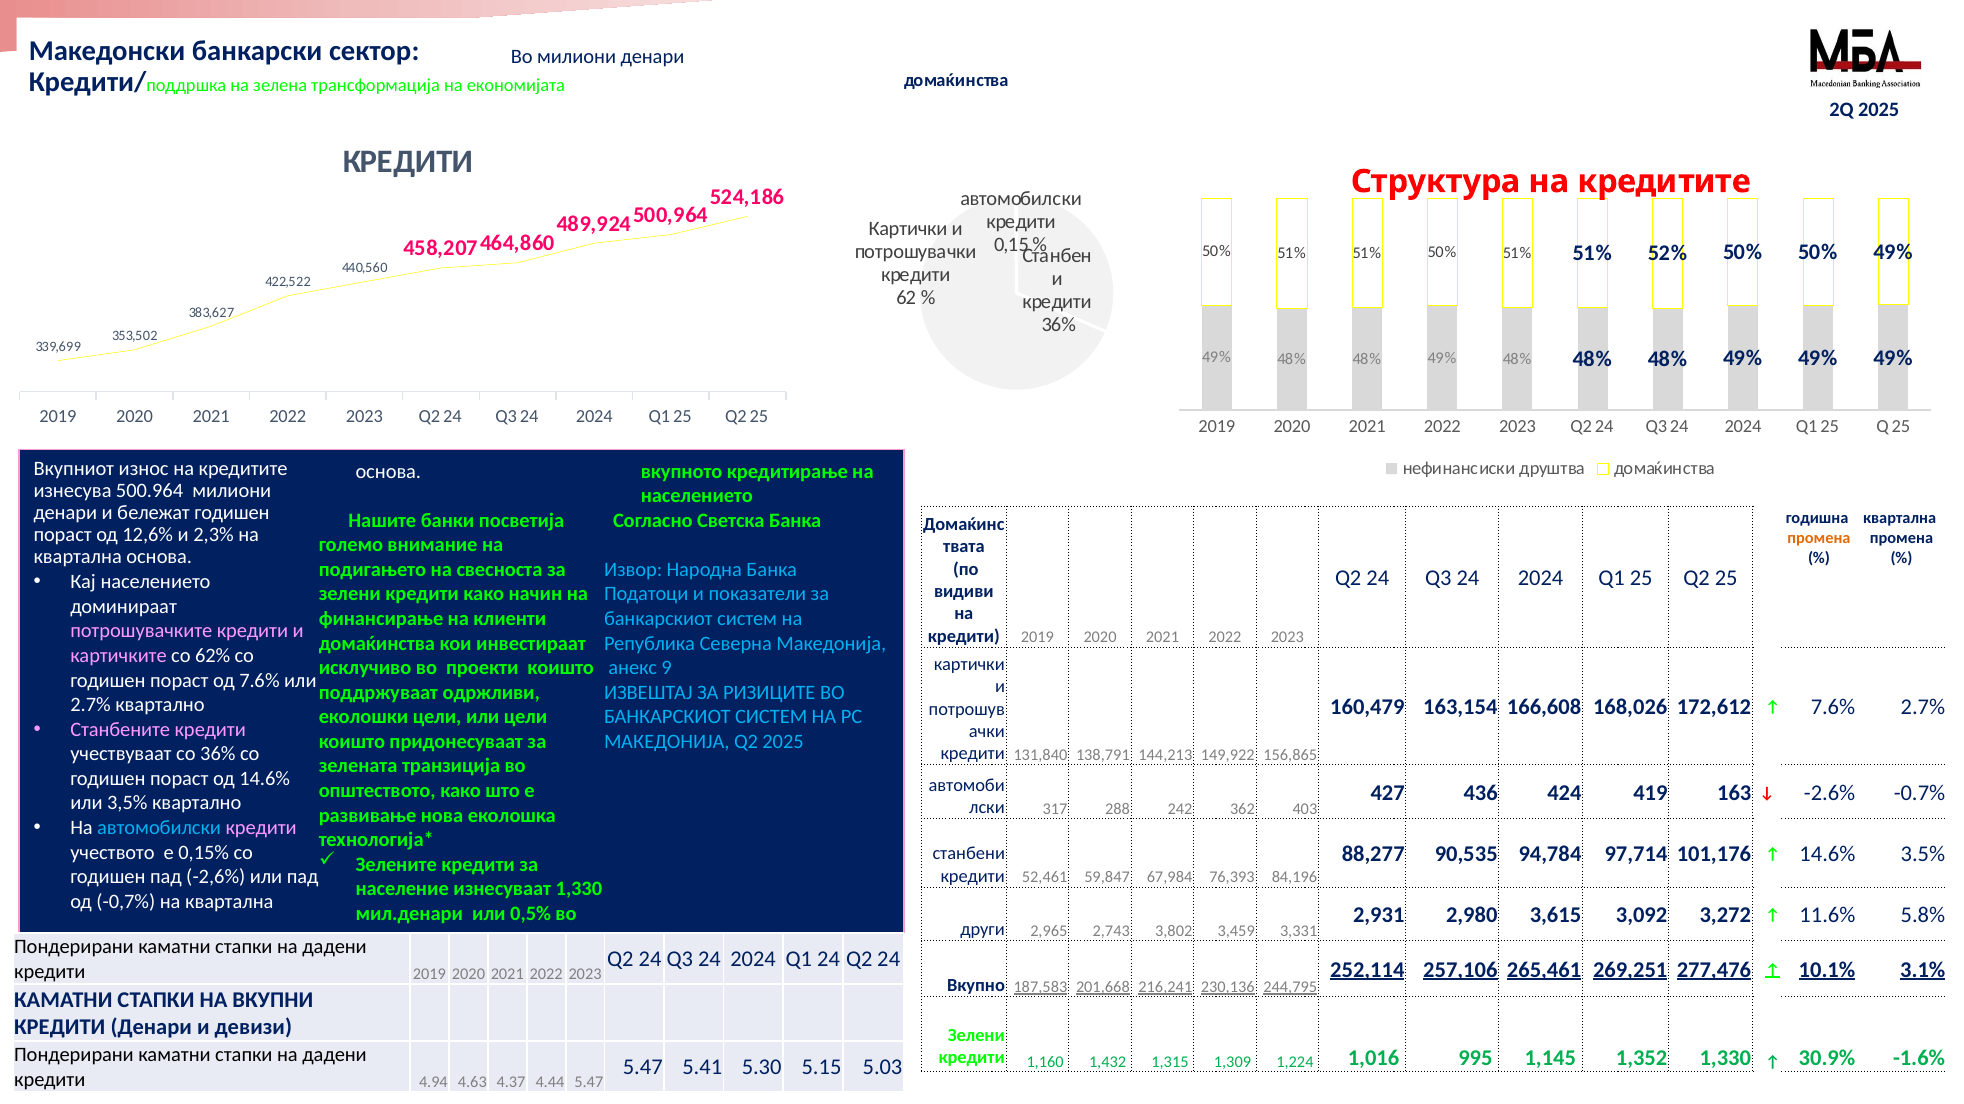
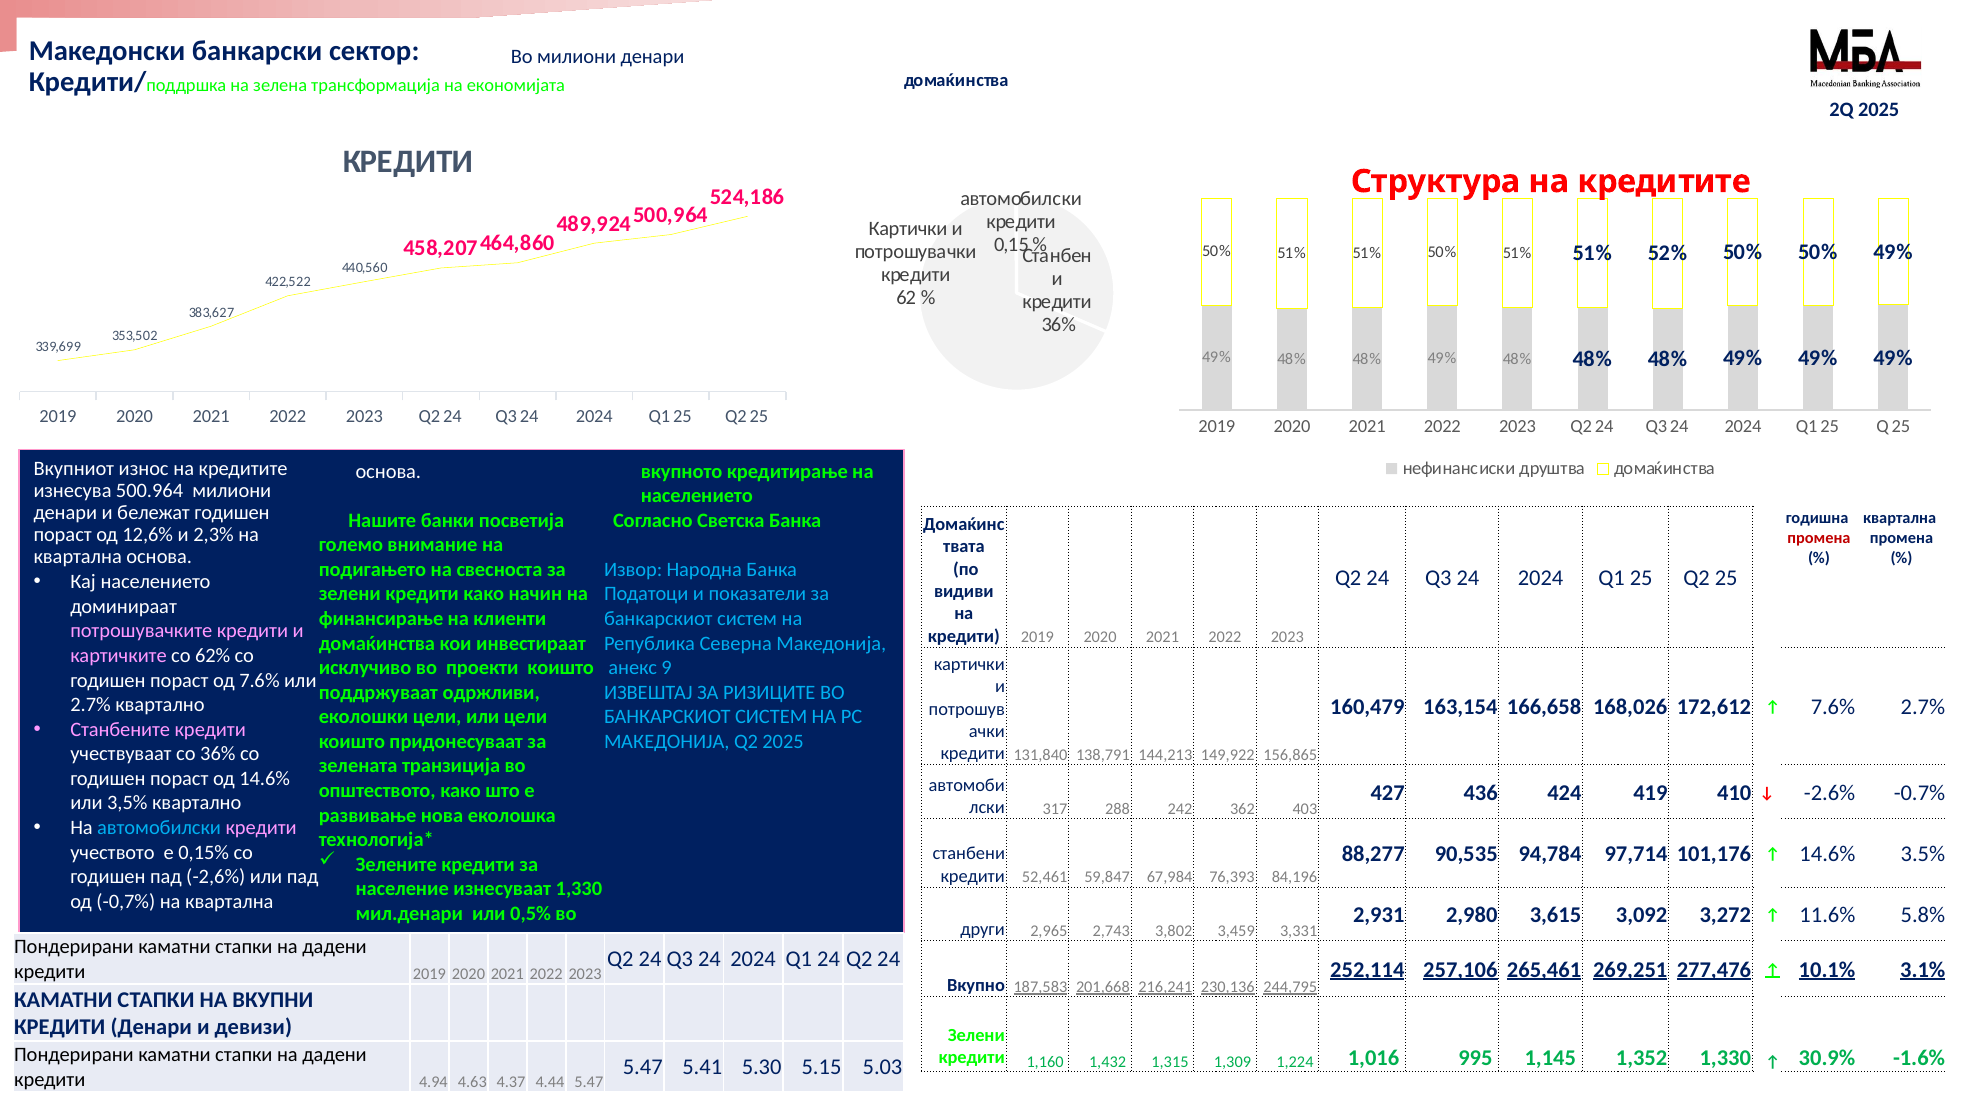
промена colour: orange -> red (1819, 538)
166,608: 166,608 -> 166,658 (1544, 707)
163: 163 -> 410 (1734, 793)
